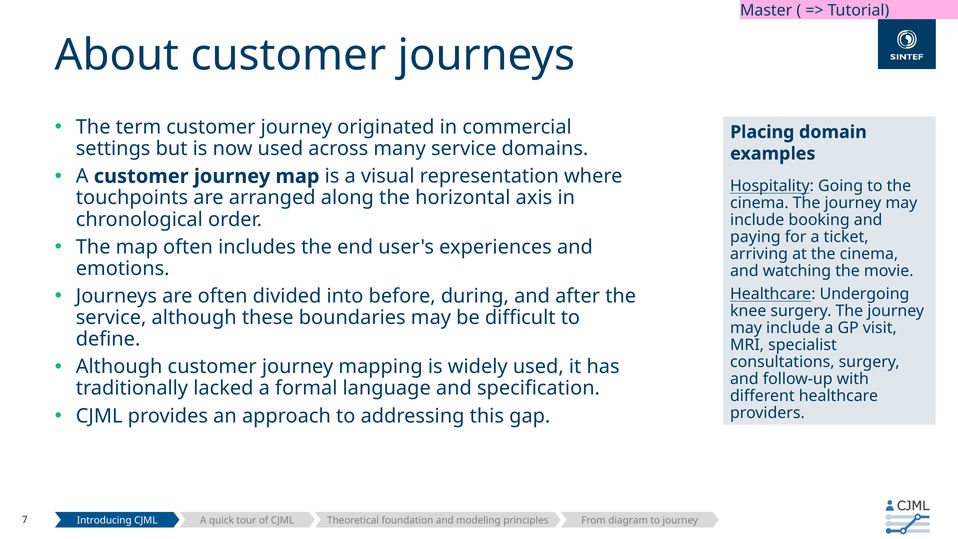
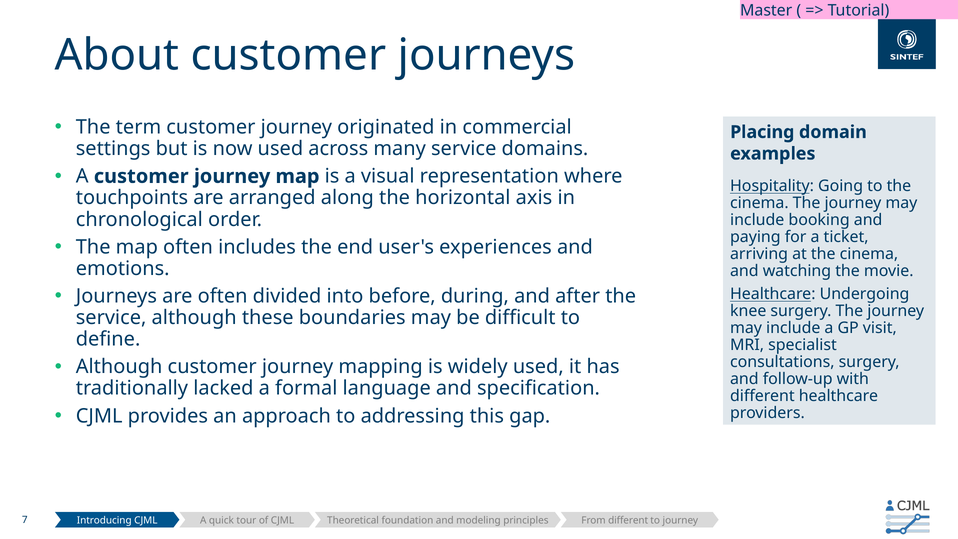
From diagram: diagram -> different (628, 520)
